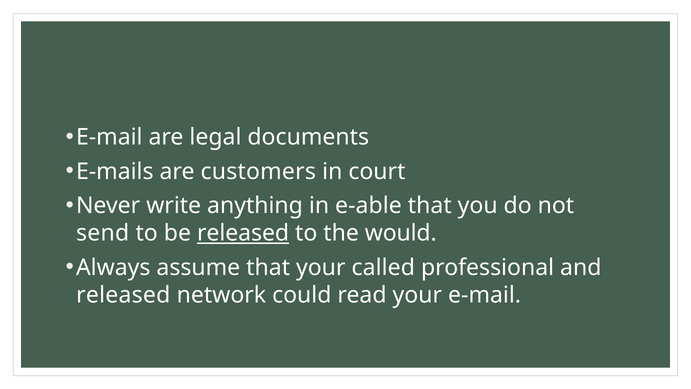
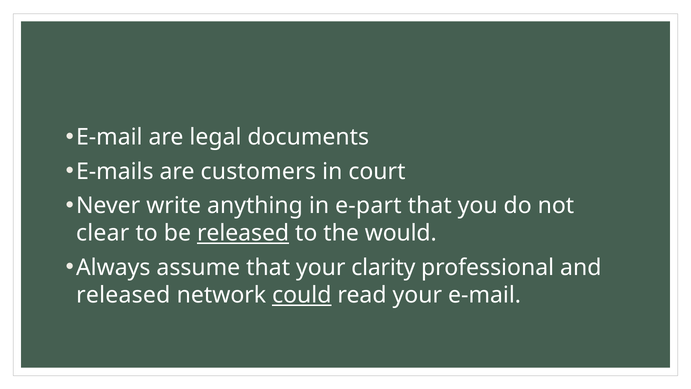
e-able: e-able -> e-part (368, 205)
send: send -> clear (103, 233)
called: called -> clarity (383, 267)
could underline: none -> present (302, 295)
